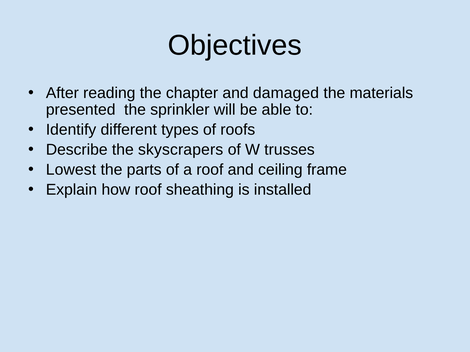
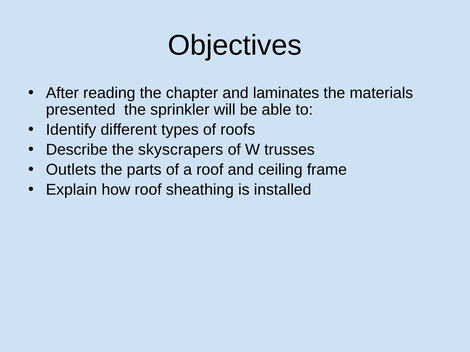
damaged: damaged -> laminates (286, 93)
Lowest: Lowest -> Outlets (71, 170)
